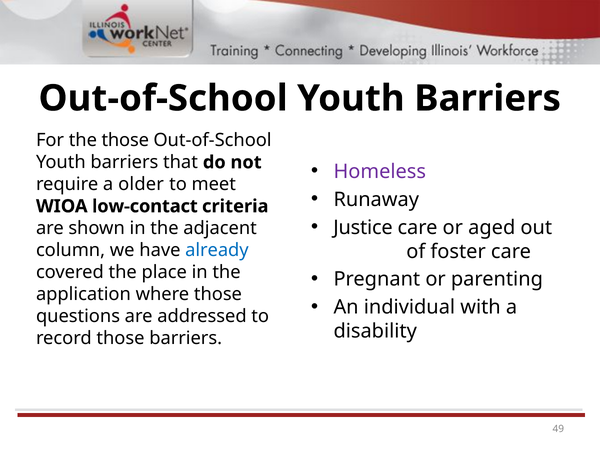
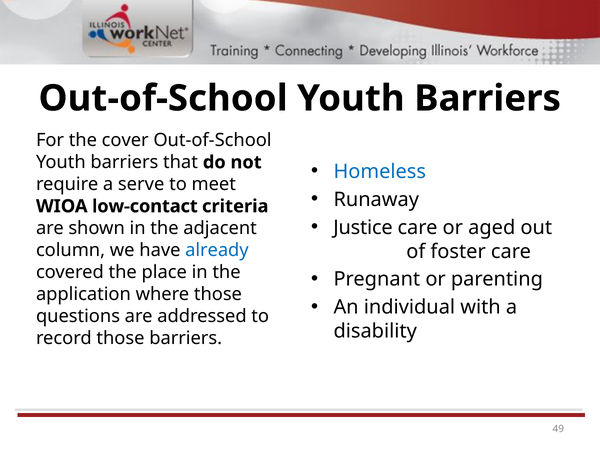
the those: those -> cover (125, 140)
Homeless colour: purple -> blue (380, 171)
older: older -> serve (141, 184)
